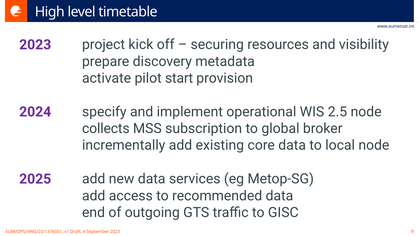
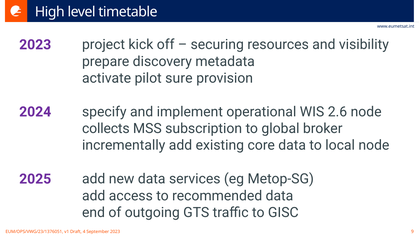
start: start -> sure (179, 78)
2.5: 2.5 -> 2.6 (337, 112)
